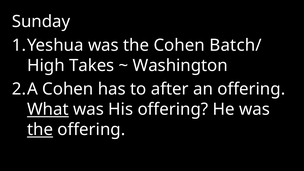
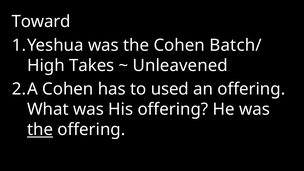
Sunday: Sunday -> Toward (41, 22)
Washington: Washington -> Unleavened (180, 66)
after: after -> used (170, 89)
What underline: present -> none (48, 109)
